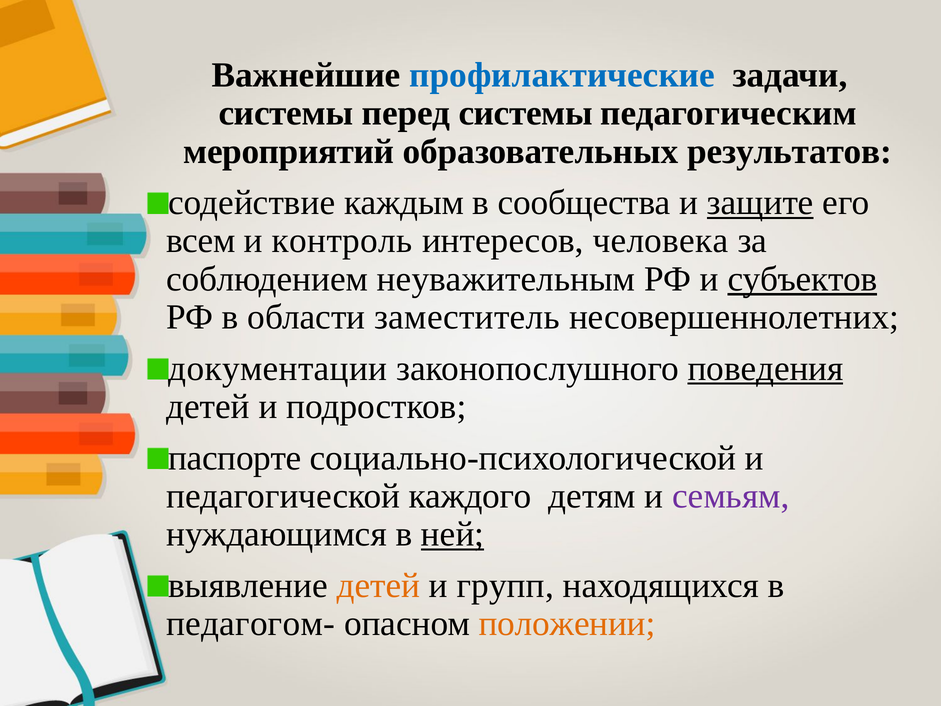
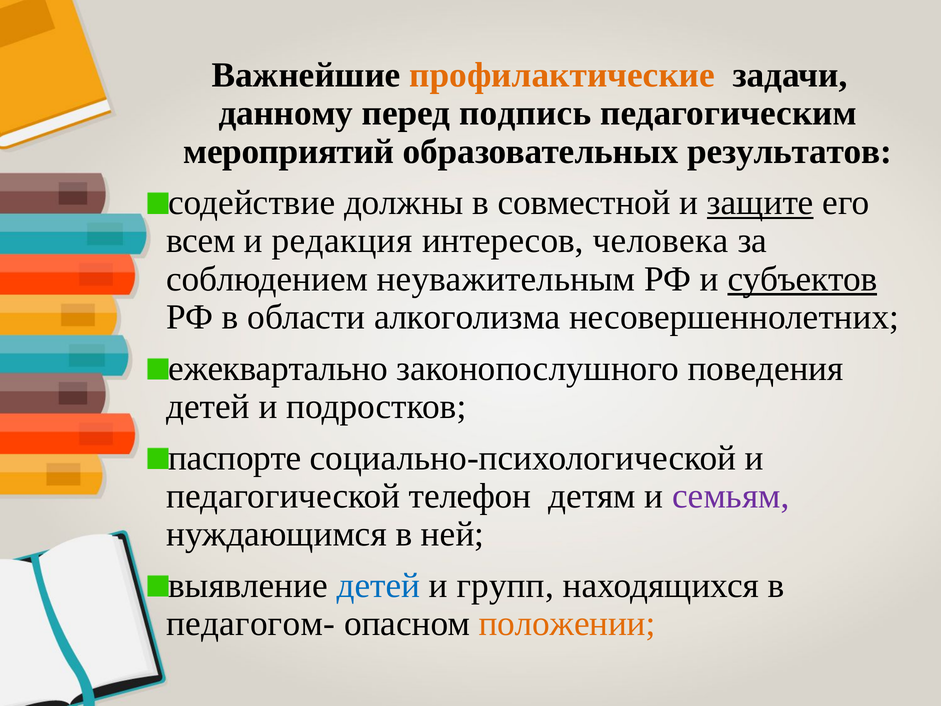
профилактические colour: blue -> orange (562, 75)
системы: системы -> данному (286, 113)
перед системы: системы -> подпись (525, 113)
каждым: каждым -> должны (404, 203)
сообщества: сообщества -> совместной (584, 203)
контроль: контроль -> редакция (342, 241)
заместитель: заместитель -> алкоголизма (467, 317)
документации: документации -> ежеквартально (278, 368)
поведения underline: present -> none (766, 368)
каждого: каждого -> телефон (470, 496)
ней underline: present -> none (453, 534)
детей colour: orange -> blue (378, 585)
